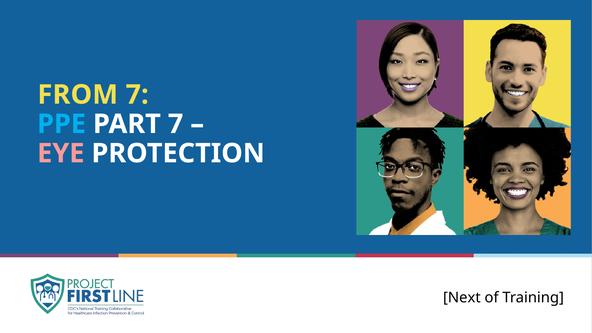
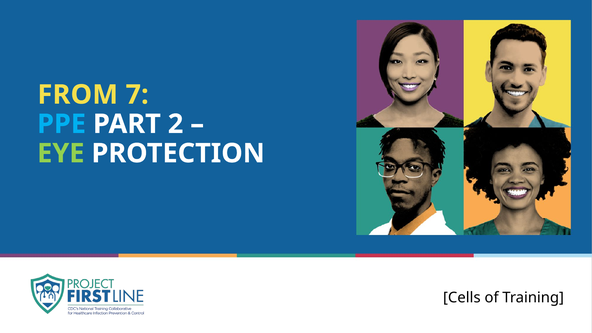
PART 7: 7 -> 2 (176, 124)
EYE colour: pink -> light green (61, 153)
Next: Next -> Cells (462, 297)
